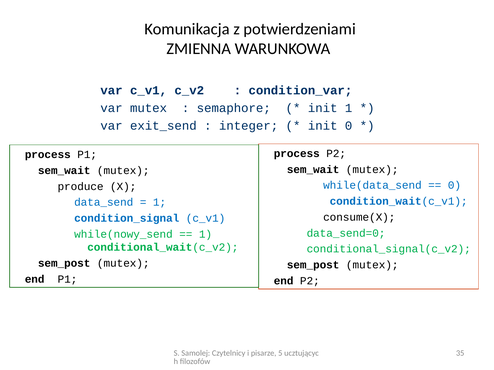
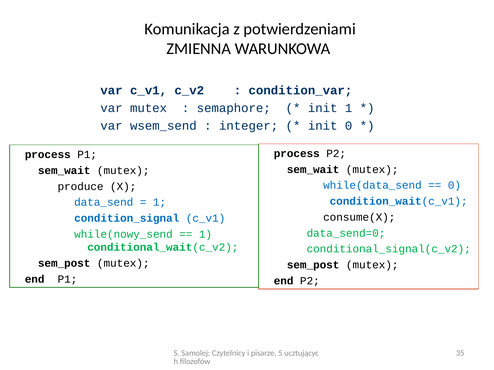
exit_send: exit_send -> wsem_send (163, 126)
